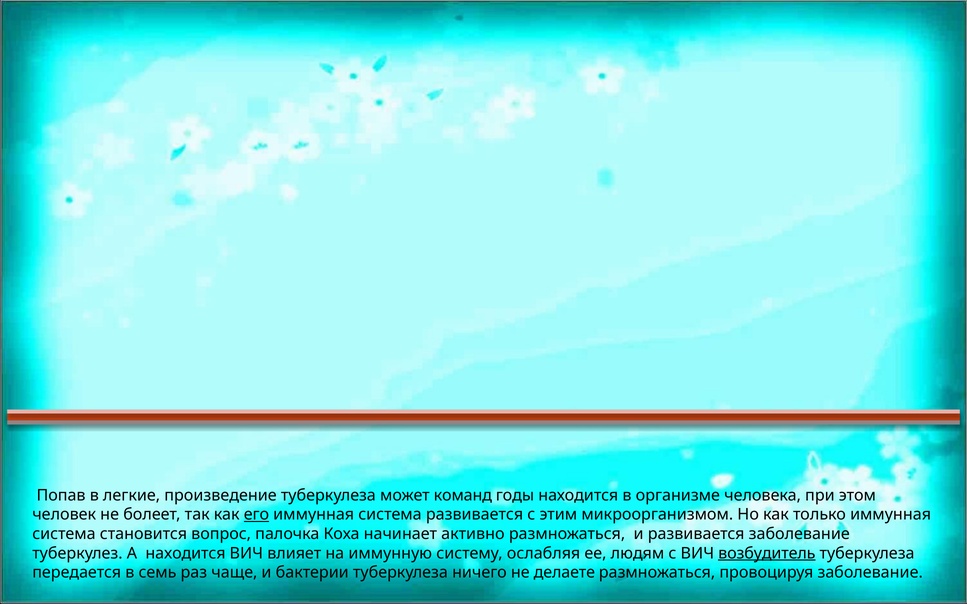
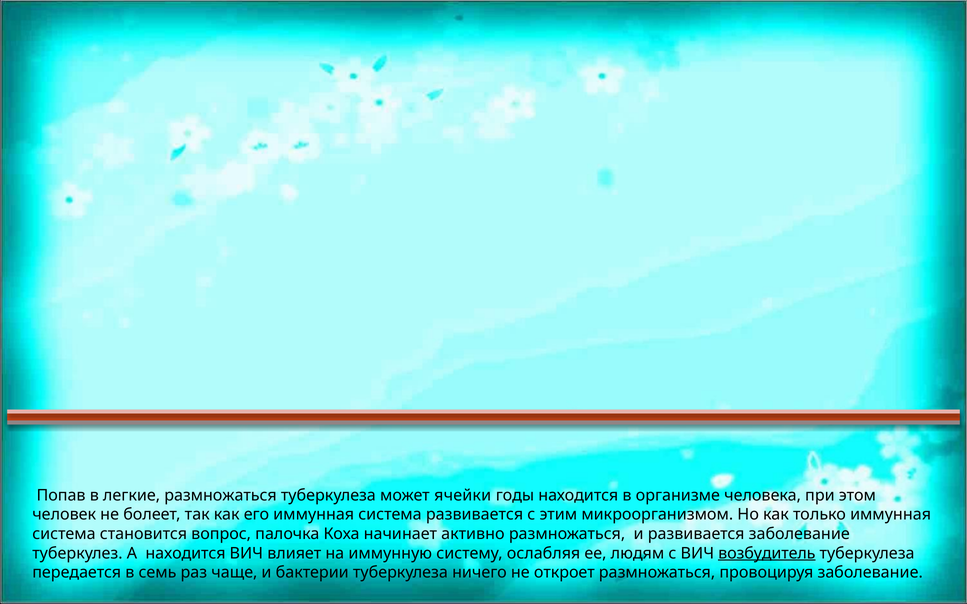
легкие произведение: произведение -> размножаться (221, 496)
команд: команд -> ячейки (463, 496)
его underline: present -> none (256, 515)
делаете: делаете -> откроет (564, 573)
